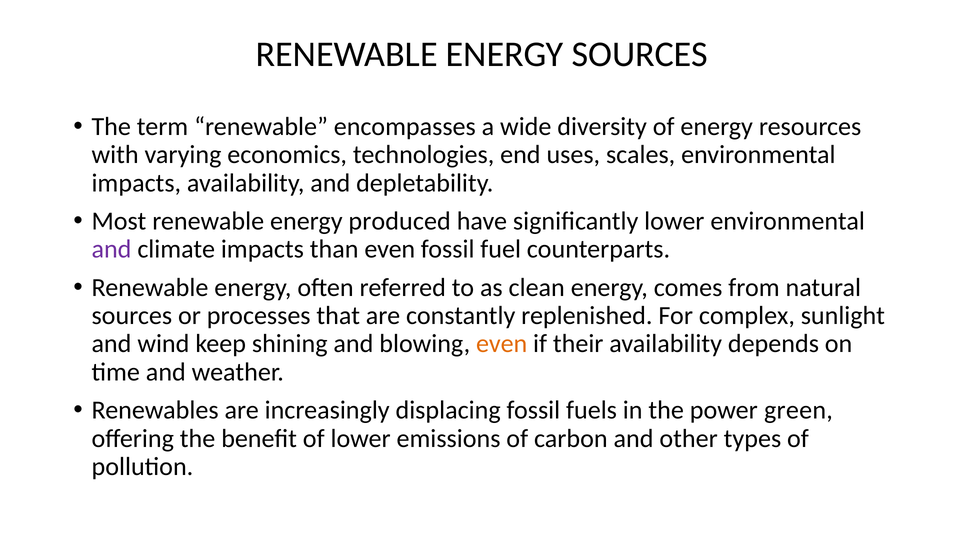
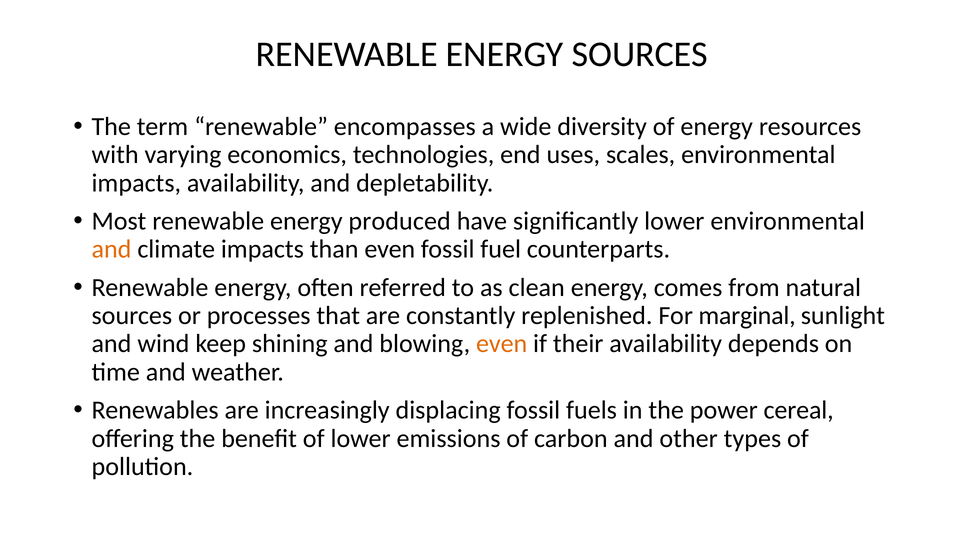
and colour: purple -> orange (111, 249)
complex: complex -> marginal (747, 316)
green: green -> cereal (799, 410)
